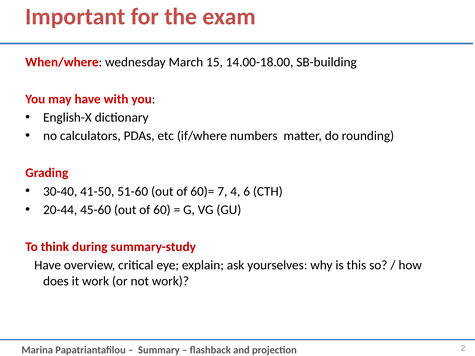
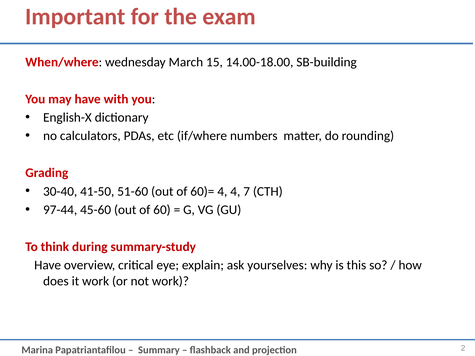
60)= 7: 7 -> 4 (222, 191)
6: 6 -> 7 (247, 191)
20-44: 20-44 -> 97-44 (60, 210)
